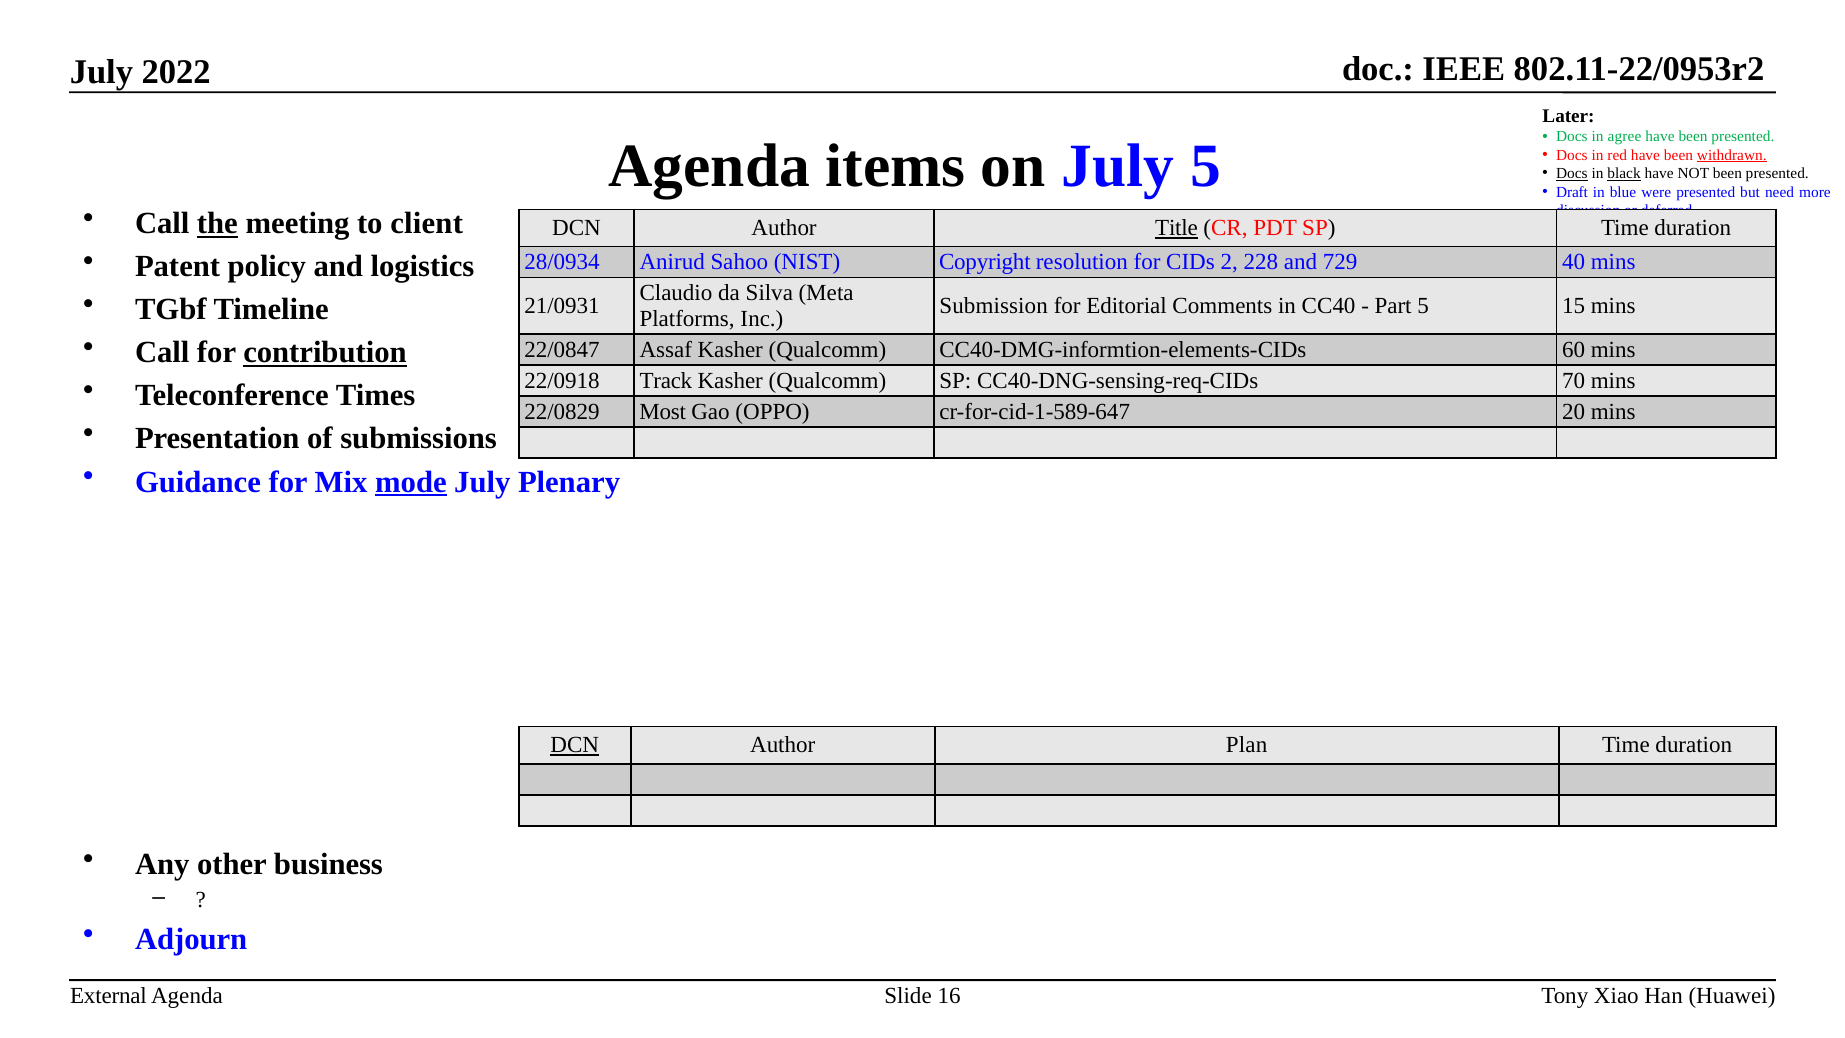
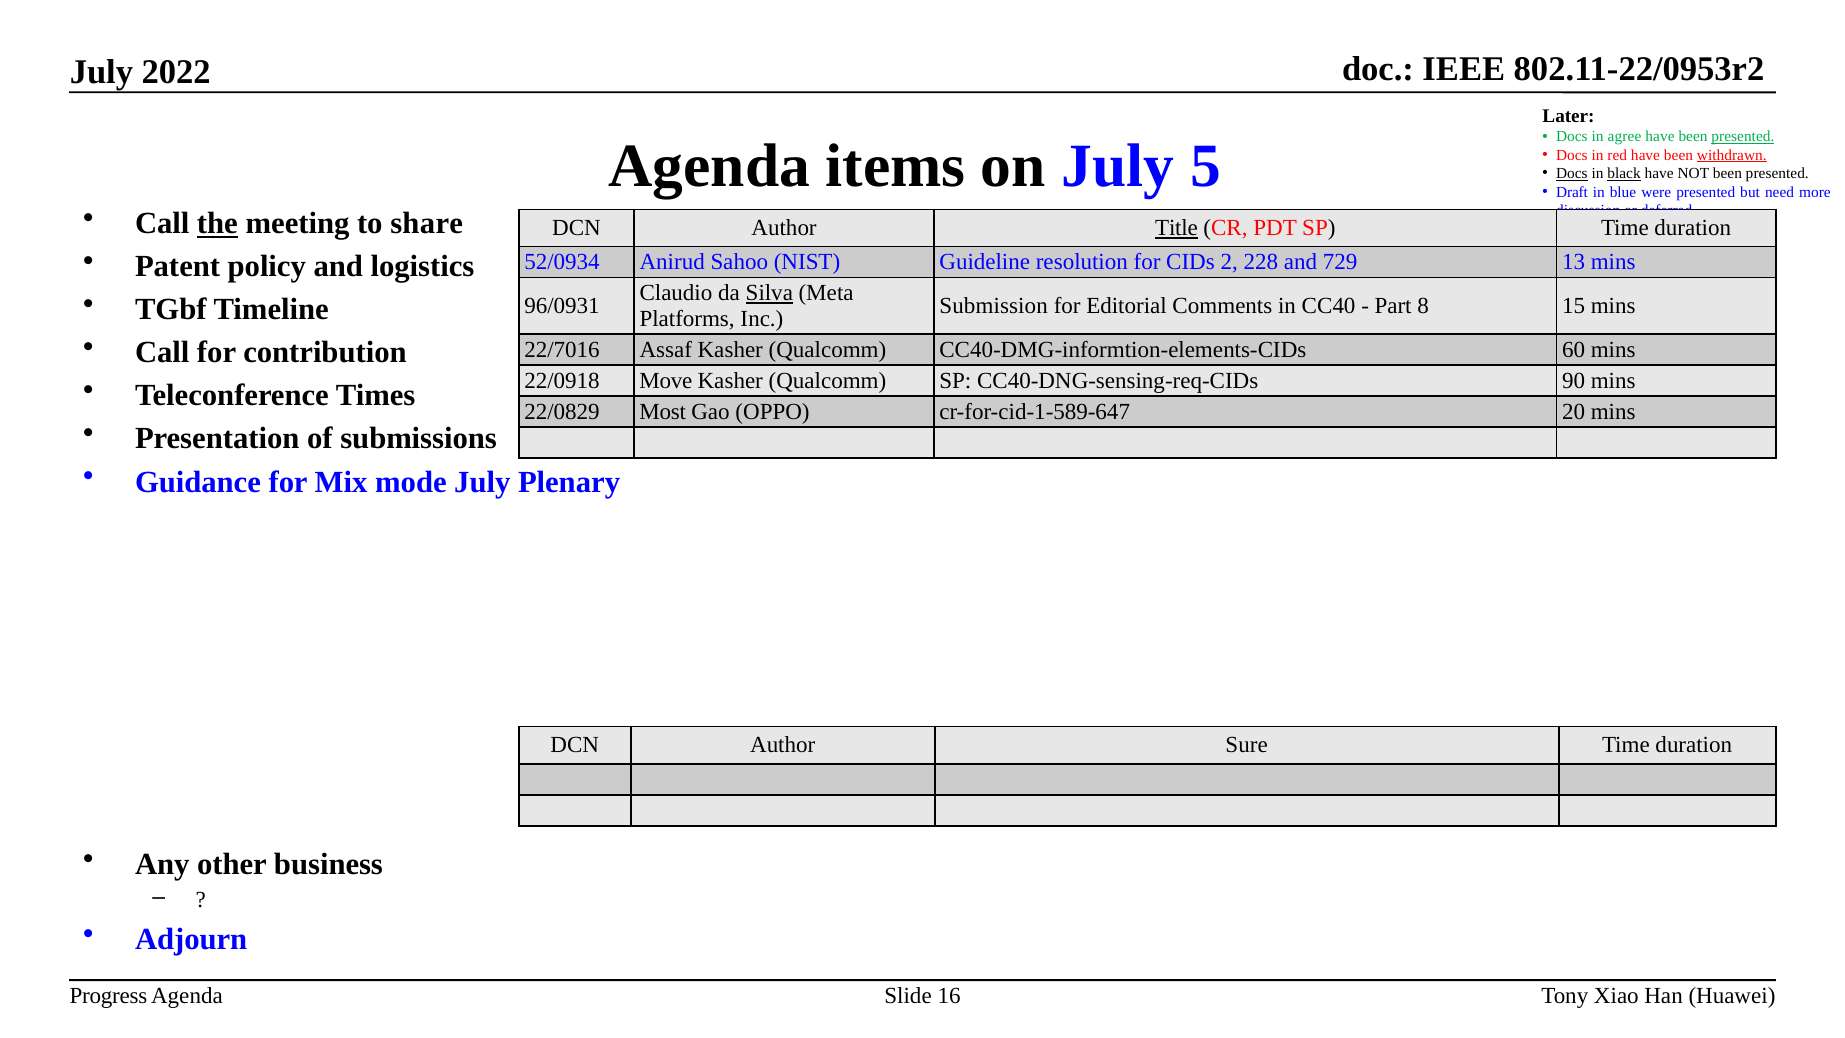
presented underline: none -> present (1743, 137)
client: client -> share (427, 224)
28/0934: 28/0934 -> 52/0934 (562, 262)
Copyright: Copyright -> Guideline (985, 262)
40: 40 -> 13 (1574, 262)
Silva underline: none -> present (769, 293)
21/0931: 21/0931 -> 96/0931 (562, 306)
Part 5: 5 -> 8 (1423, 306)
contribution underline: present -> none (325, 353)
22/0847: 22/0847 -> 22/7016 (562, 350)
Track: Track -> Move (666, 381)
70: 70 -> 90 (1574, 381)
mode underline: present -> none (411, 482)
DCN underline: present -> none (575, 745)
Plan: Plan -> Sure (1247, 745)
External: External -> Progress (108, 995)
